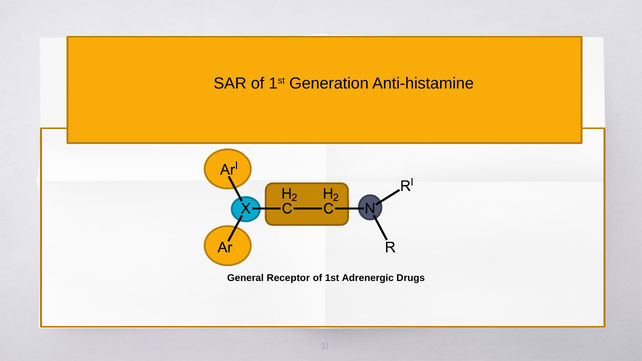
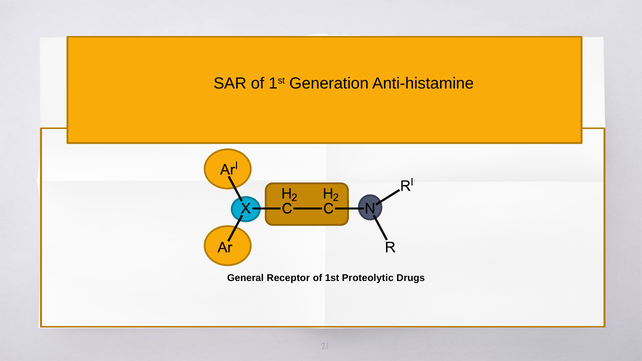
Adrenergic: Adrenergic -> Proteolytic (368, 278)
